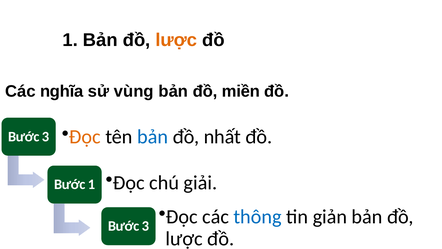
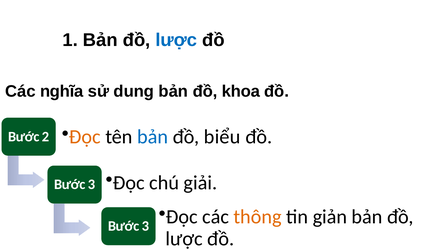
lược colour: orange -> blue (176, 40)
vùng: vùng -> dung (134, 91)
miền: miền -> khoa (241, 91)
3: 3 -> 2 (45, 136)
nhất: nhất -> biểu (222, 137)
1: 1 -> 3 (91, 184)
thông colour: blue -> orange (258, 217)
